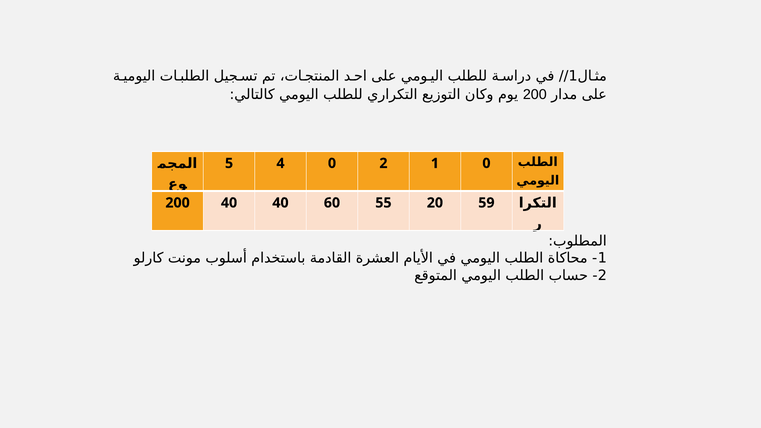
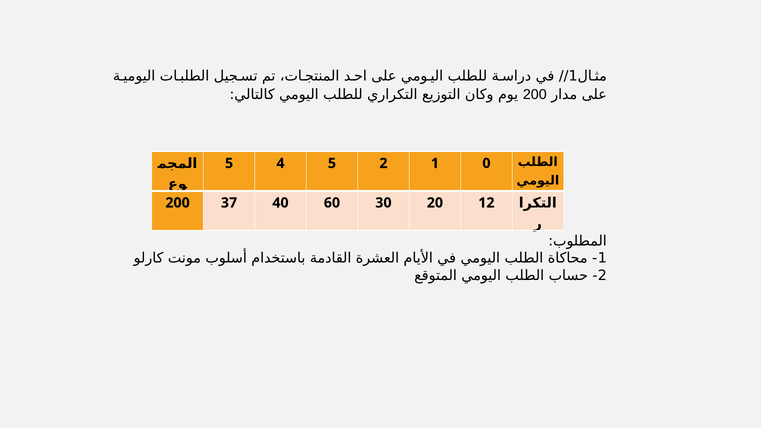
4 0: 0 -> 5 (332, 163)
200 40: 40 -> 37 (229, 203)
55: 55 -> 30 (383, 203)
59: 59 -> 12 (486, 203)
